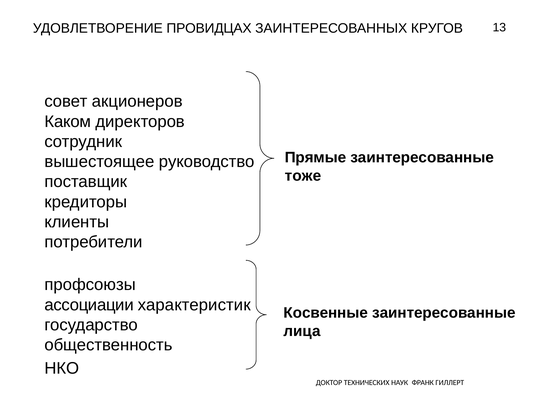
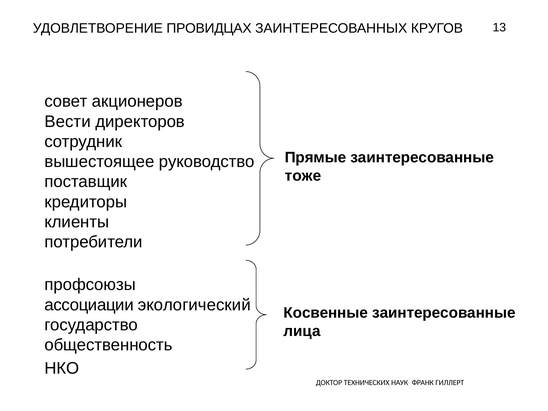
Каком: Каком -> Вести (68, 122)
характеристик: характеристик -> экологический (194, 305)
